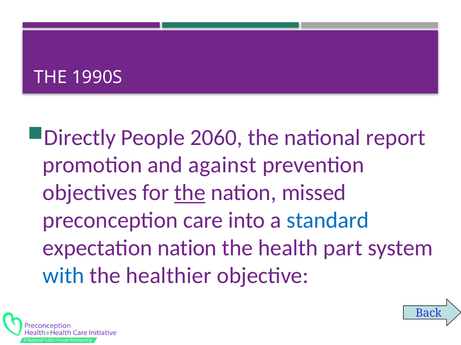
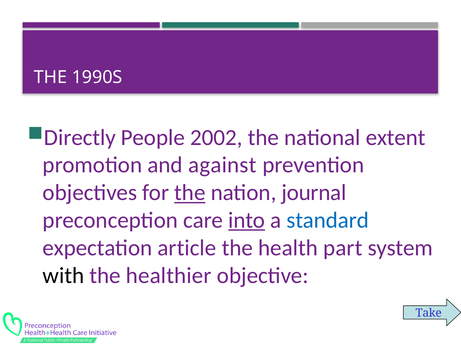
2060: 2060 -> 2002 (216, 138)
report: report -> extent (396, 138)
missed: missed -> journal (314, 193)
into underline: none -> present (247, 221)
expectation nation: nation -> article (187, 248)
with colour: blue -> black (63, 276)
Back: Back -> Take (429, 314)
